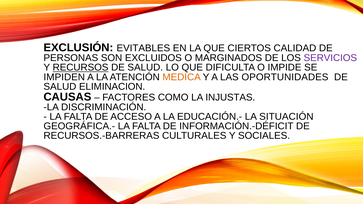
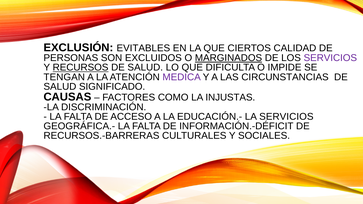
MARGINADOS underline: none -> present (229, 58)
IMPIDEN: IMPIDEN -> TENGAN (64, 77)
MEDICA colour: orange -> purple (182, 77)
OPORTUNIDADES: OPORTUNIDADES -> CIRCUNSTANCIAS (285, 77)
ELIMINACION: ELIMINACION -> SIGNIFICADO (112, 87)
LA SITUACIÓN: SITUACIÓN -> SERVICIOS (286, 117)
